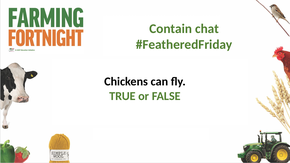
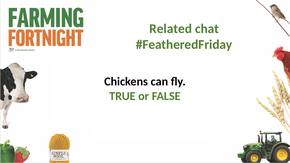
Contain: Contain -> Related (171, 29)
